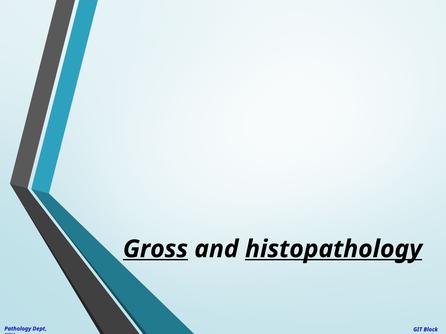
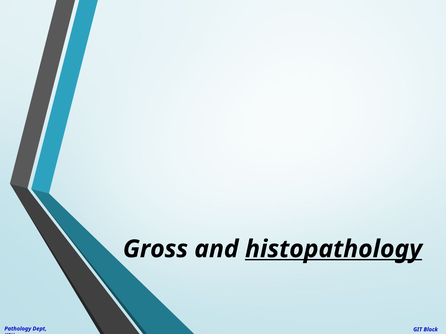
Gross underline: present -> none (155, 249)
